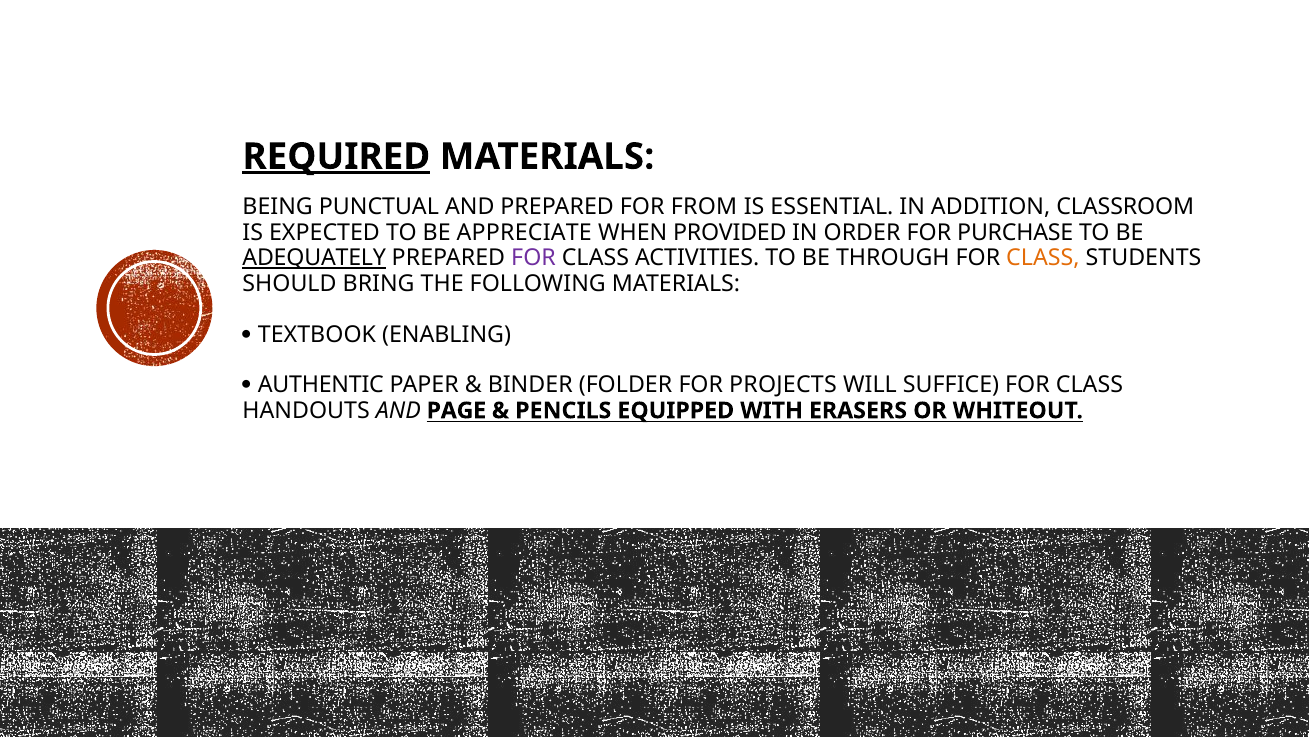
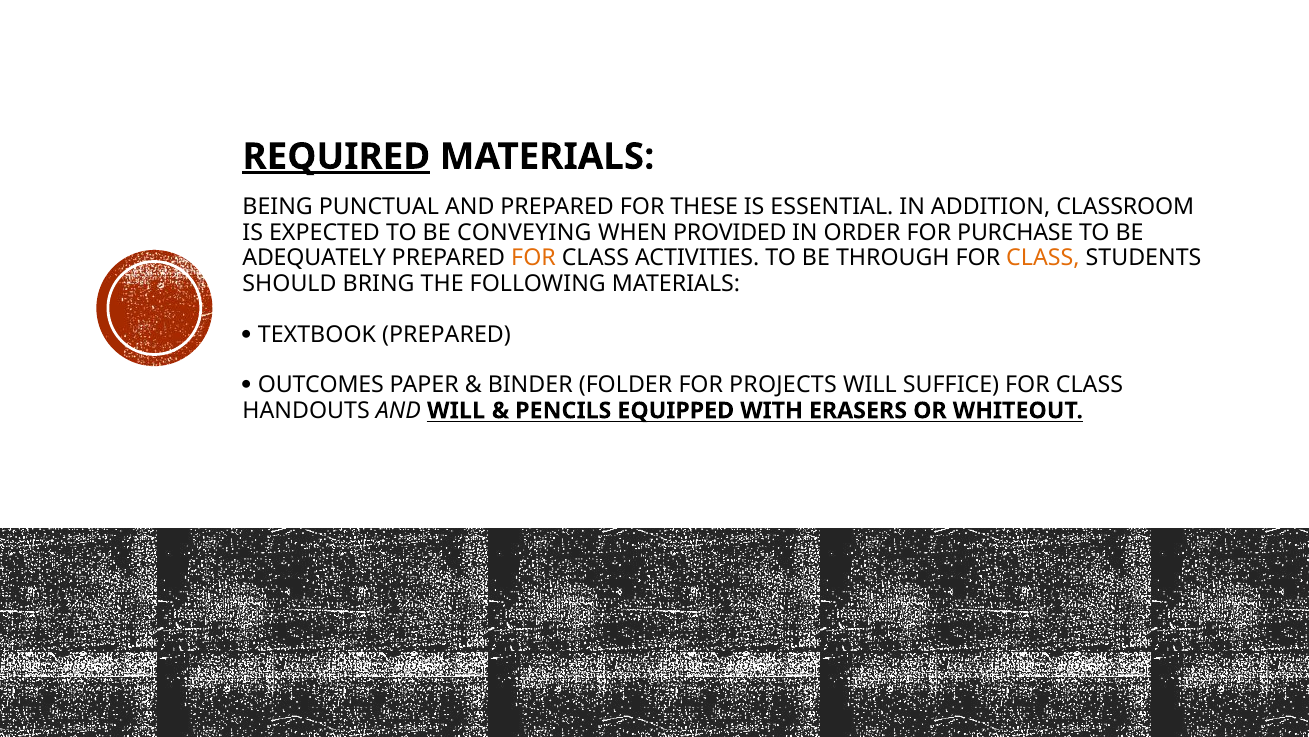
FROM: FROM -> THESE (704, 207)
APPRECIATE: APPRECIATE -> CONVEYING (524, 232)
ADEQUATELY underline: present -> none (314, 258)
FOR colour: purple -> orange (534, 258)
TEXTBOOK ENABLING: ENABLING -> PREPARED (446, 334)
AUTHENTIC: AUTHENTIC -> OUTCOMES (321, 385)
AND PAGE: PAGE -> WILL (456, 410)
